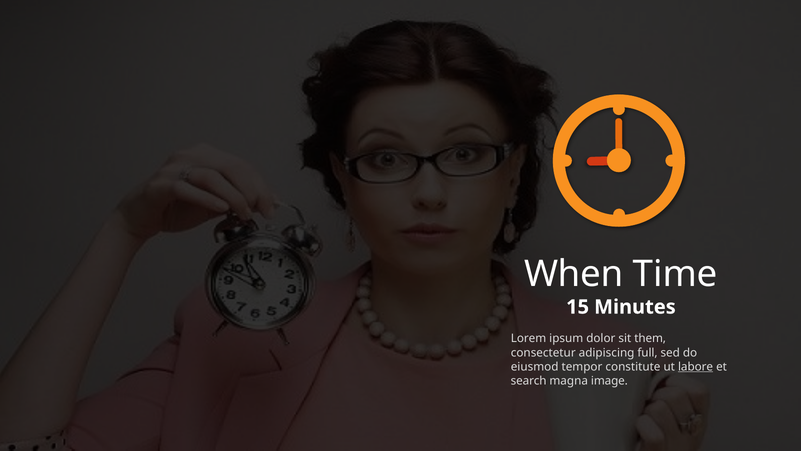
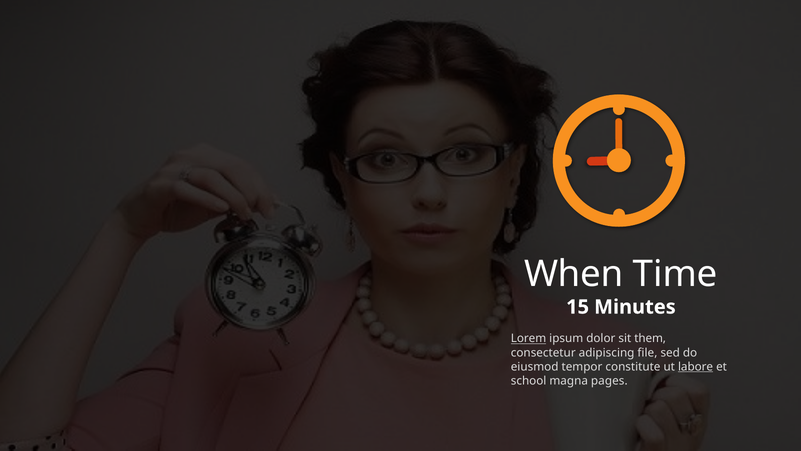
Lorem underline: none -> present (529, 338)
full: full -> file (647, 352)
search: search -> school (529, 380)
image: image -> pages (609, 380)
